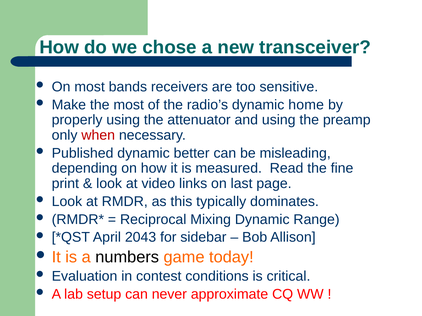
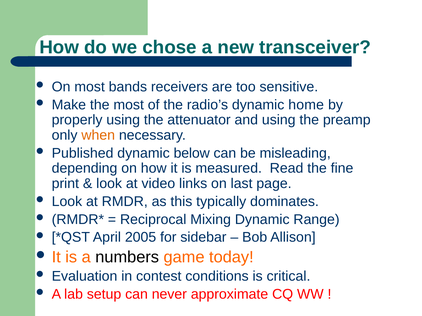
when colour: red -> orange (98, 135)
better: better -> below (192, 153)
2043: 2043 -> 2005 (141, 238)
